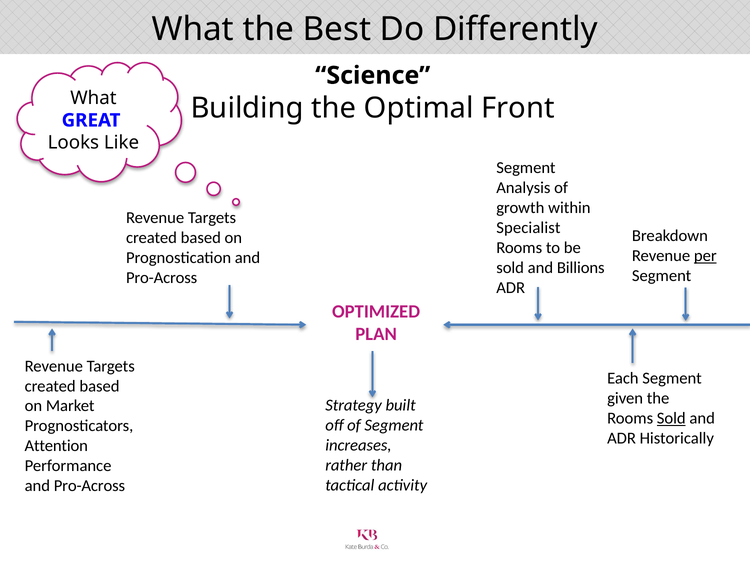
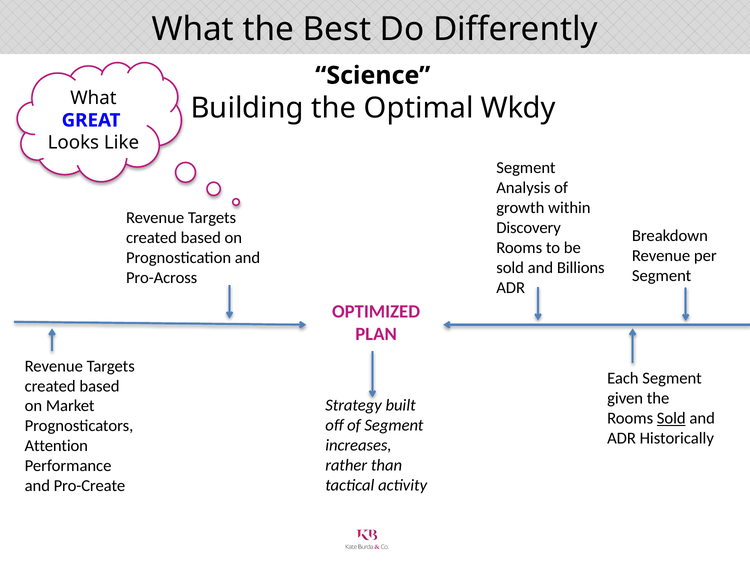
Front: Front -> Wkdy (518, 108)
Specialist: Specialist -> Discovery (529, 228)
per underline: present -> none (705, 256)
Pro-Across: Pro-Across -> Pro-Create (89, 486)
